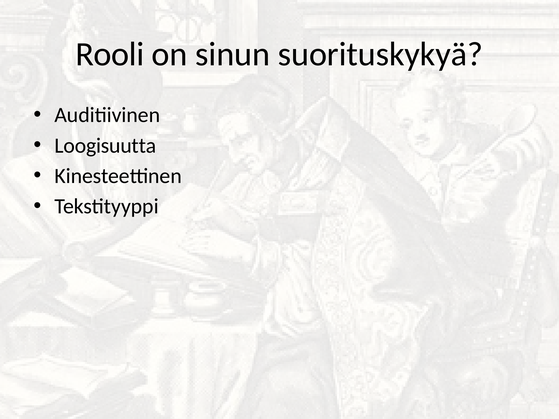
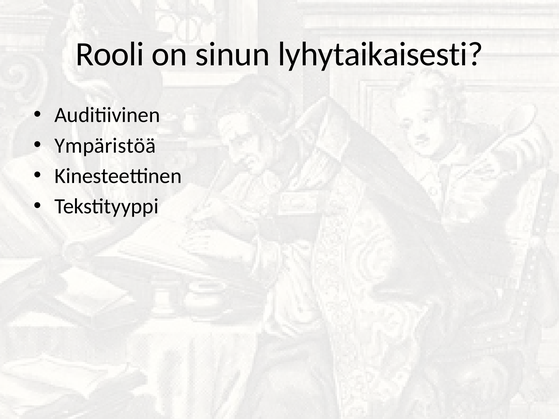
suorituskykyä: suorituskykyä -> lyhytaikaisesti (381, 54)
Loogisuutta: Loogisuutta -> Ympäristöä (105, 146)
